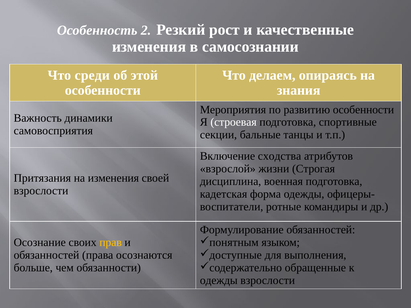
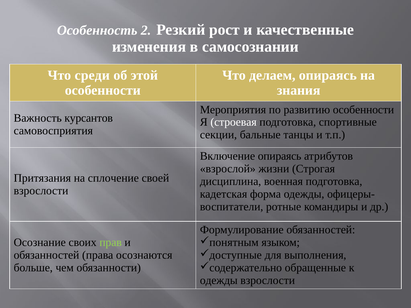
динамики: динамики -> курсантов (89, 118)
Включение сходства: сходства -> опираясь (280, 156)
на изменения: изменения -> сплочение (113, 178)
прав colour: yellow -> light green (111, 243)
